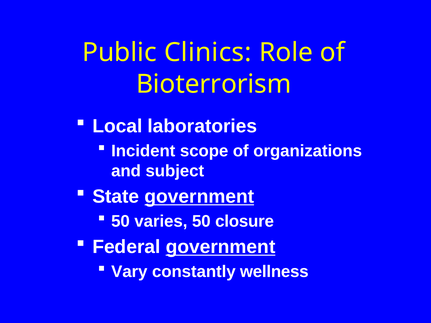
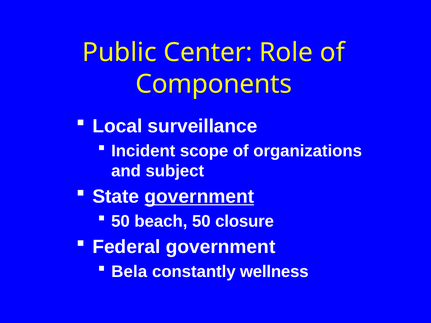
Clinics: Clinics -> Center (208, 52)
Bioterrorism: Bioterrorism -> Components (214, 84)
laboratories: laboratories -> surveillance (202, 126)
varies: varies -> beach (161, 222)
government underline: present -> none (221, 247)
Vary: Vary -> Bela (129, 272)
